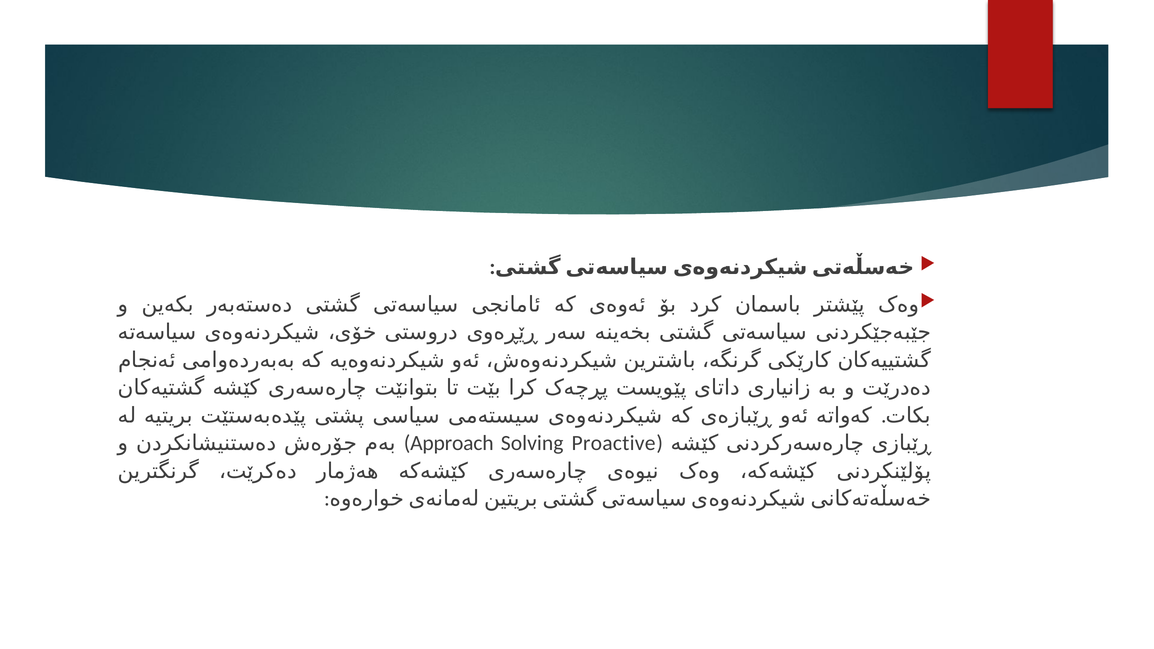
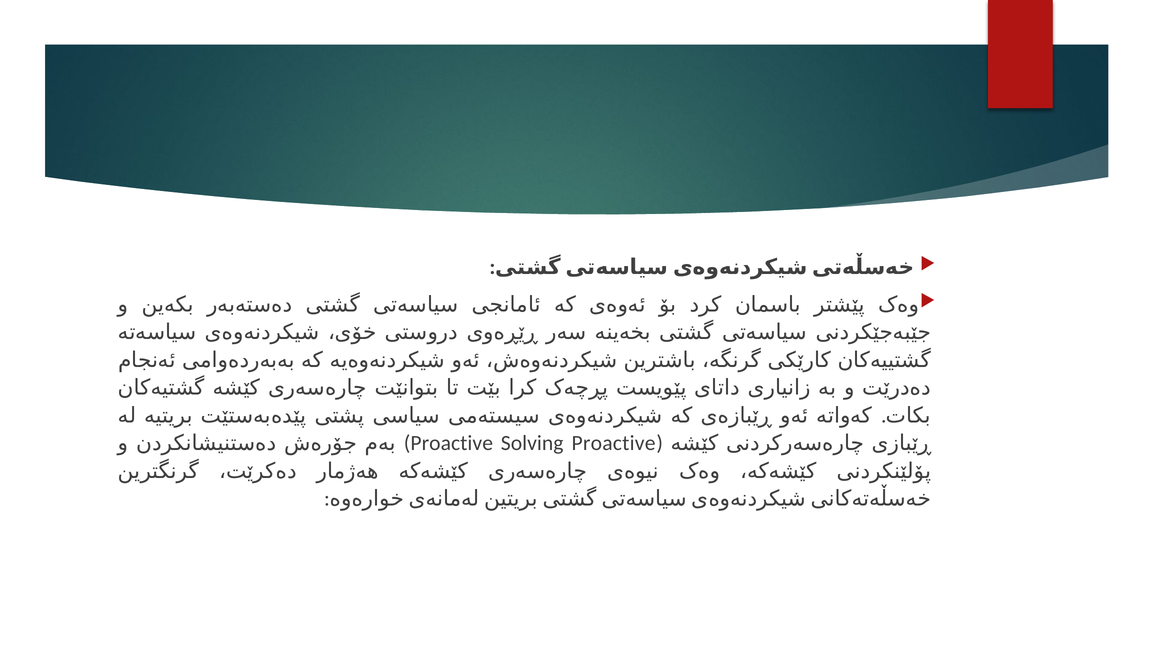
Approach: Approach -> Proactive (452, 443)
